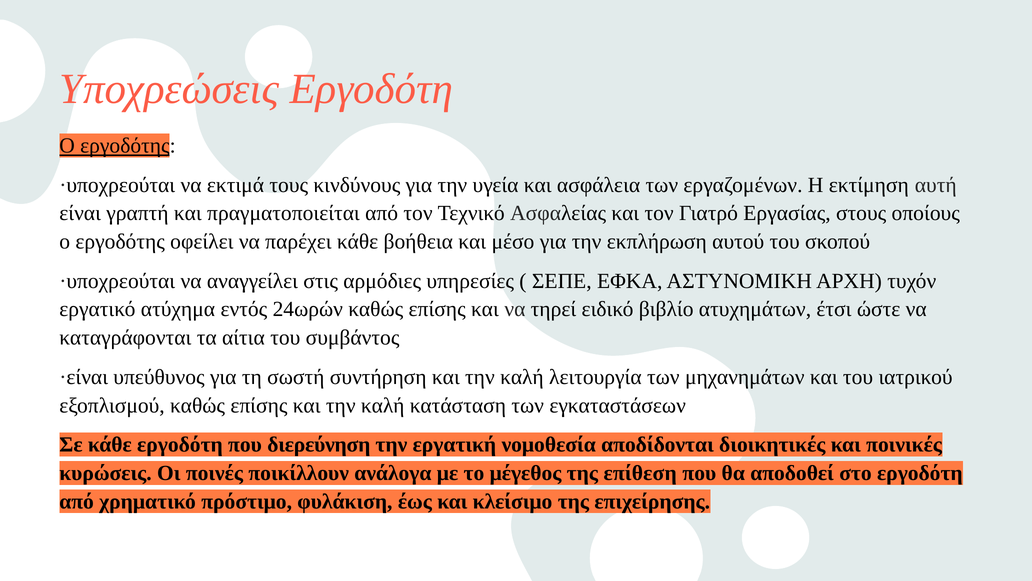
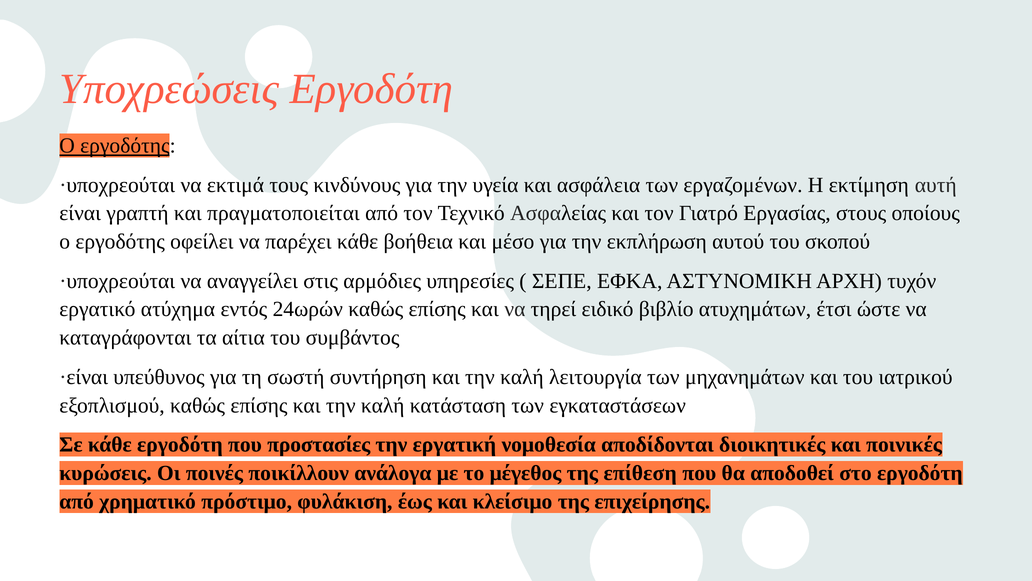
διερεύνηση: διερεύνηση -> προστασίες (319, 444)
